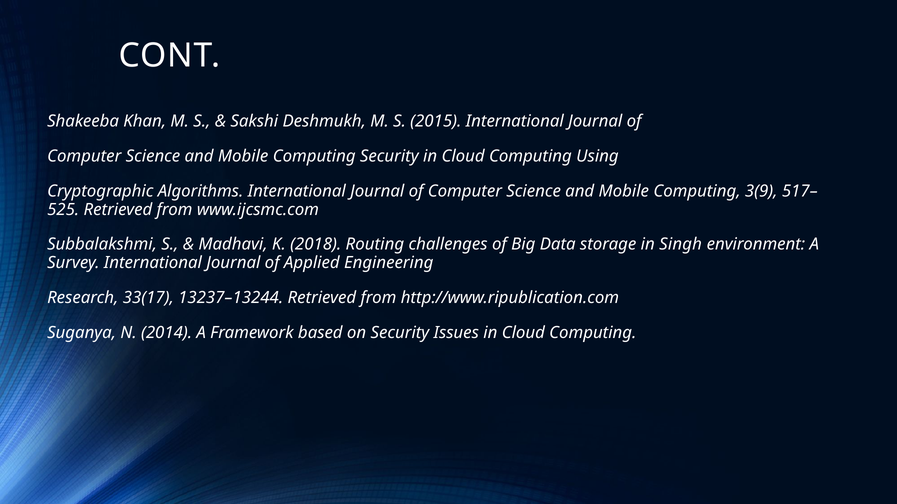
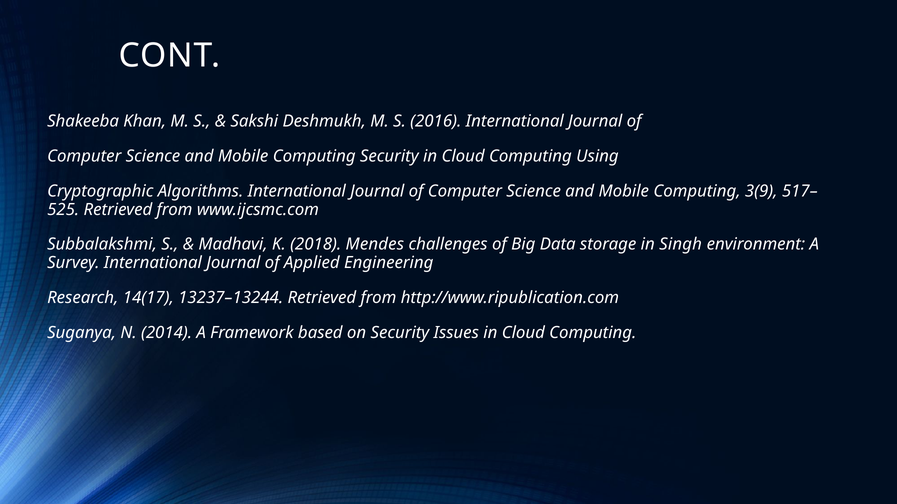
2015: 2015 -> 2016 (436, 122)
Routing: Routing -> Mendes (375, 245)
33(17: 33(17 -> 14(17 (148, 298)
